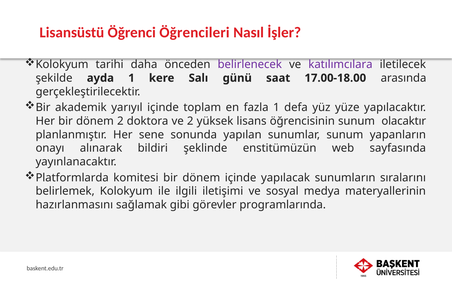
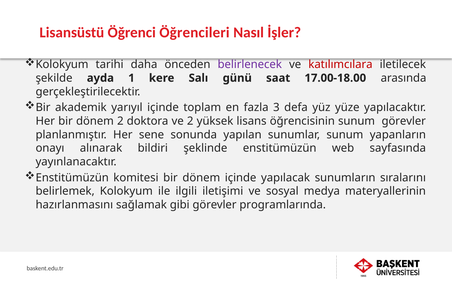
katılımcılara colour: purple -> red (340, 64)
fazla 1: 1 -> 3 (276, 107)
sunum olacaktır: olacaktır -> görevler (404, 121)
Platformlarda: Platformlarda -> Enstitümüzün (72, 177)
